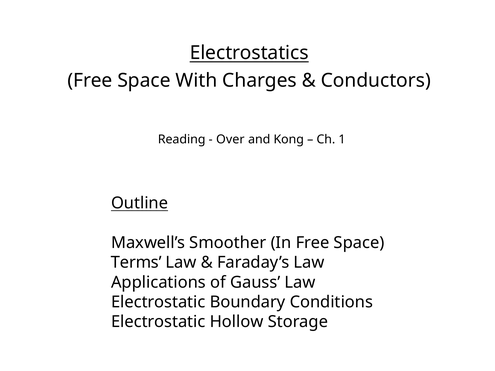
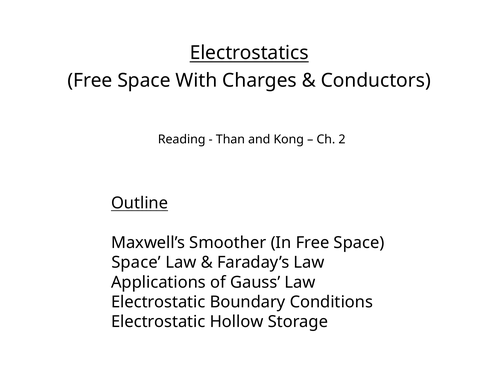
Over: Over -> Than (230, 139)
1: 1 -> 2 (342, 139)
Terms: Terms -> Space (136, 263)
